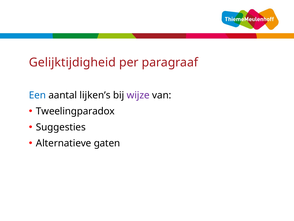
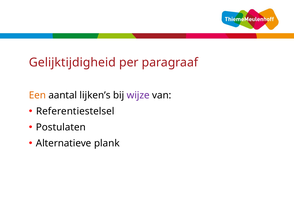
Een colour: blue -> orange (37, 95)
Tweelingparadox: Tweelingparadox -> Referentiestelsel (75, 111)
Suggesties: Suggesties -> Postulaten (61, 127)
gaten: gaten -> plank (107, 143)
